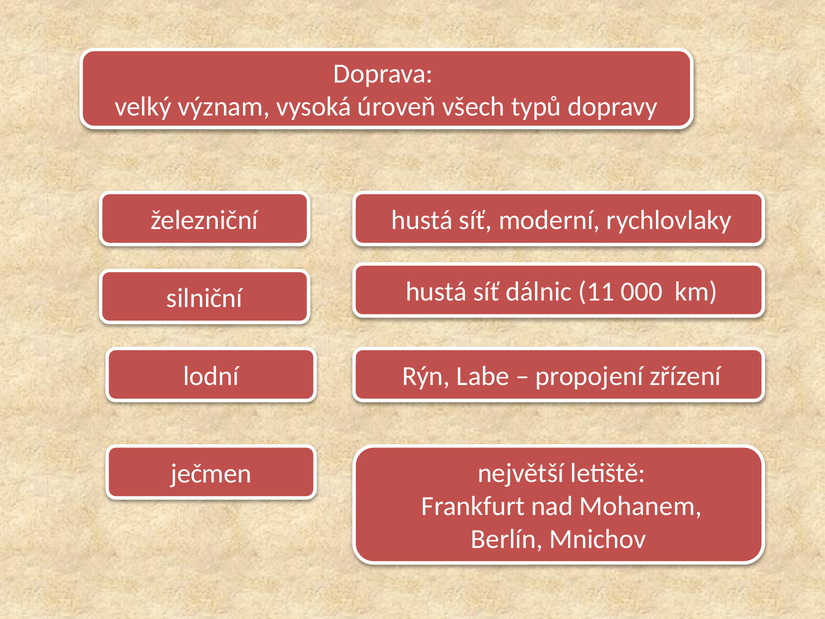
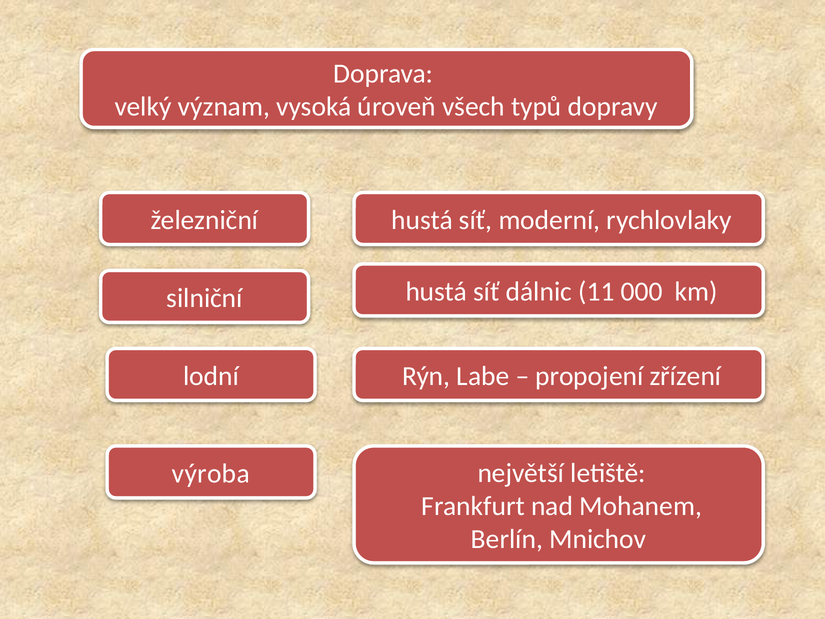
ječmen: ječmen -> výroba (211, 474)
